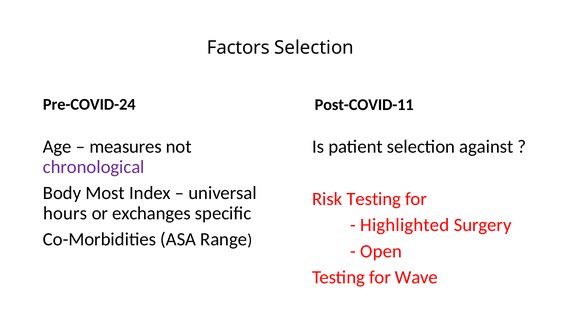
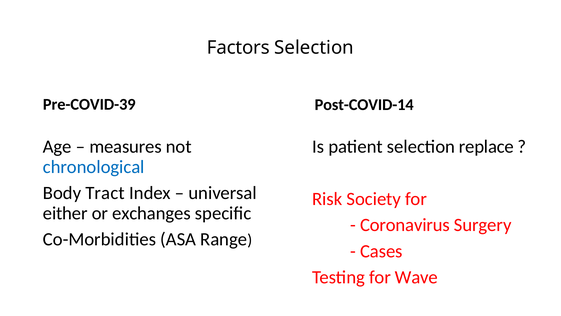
Pre-COVID-24: Pre-COVID-24 -> Pre-COVID-39 (89, 104)
Post-COVID-11: Post-COVID-11 -> Post-COVID-14 (364, 105)
against: against -> replace (486, 147)
chronological colour: purple -> blue (94, 167)
Most: Most -> Tract (105, 193)
Risk Testing: Testing -> Society (374, 199)
hours: hours -> either (65, 213)
Highlighted: Highlighted -> Coronavirus (405, 225)
Open: Open -> Cases (381, 251)
